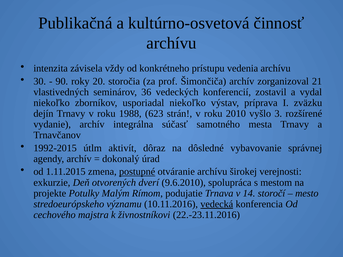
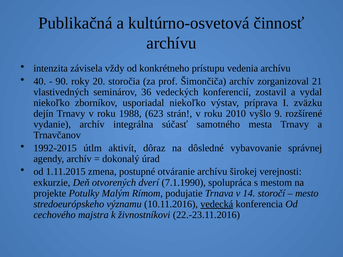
30: 30 -> 40 (40, 81)
3: 3 -> 9 (278, 114)
postupné underline: present -> none (137, 172)
9.6.2010: 9.6.2010 -> 7.1.1990 (184, 183)
